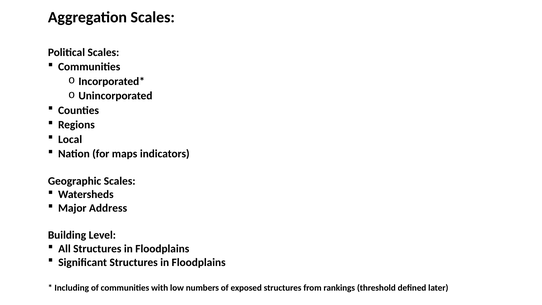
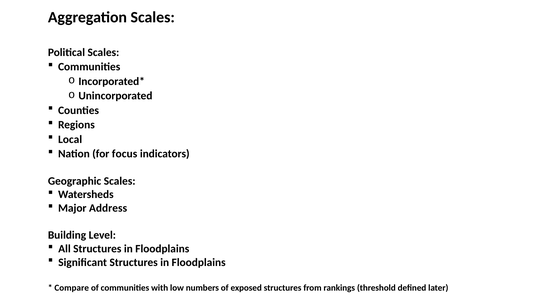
maps: maps -> focus (125, 154)
Including: Including -> Compare (72, 288)
